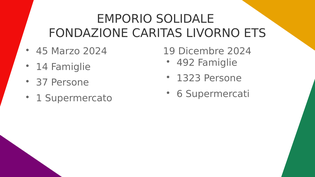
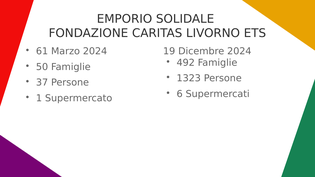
45: 45 -> 61 (42, 51)
14: 14 -> 50 (42, 67)
